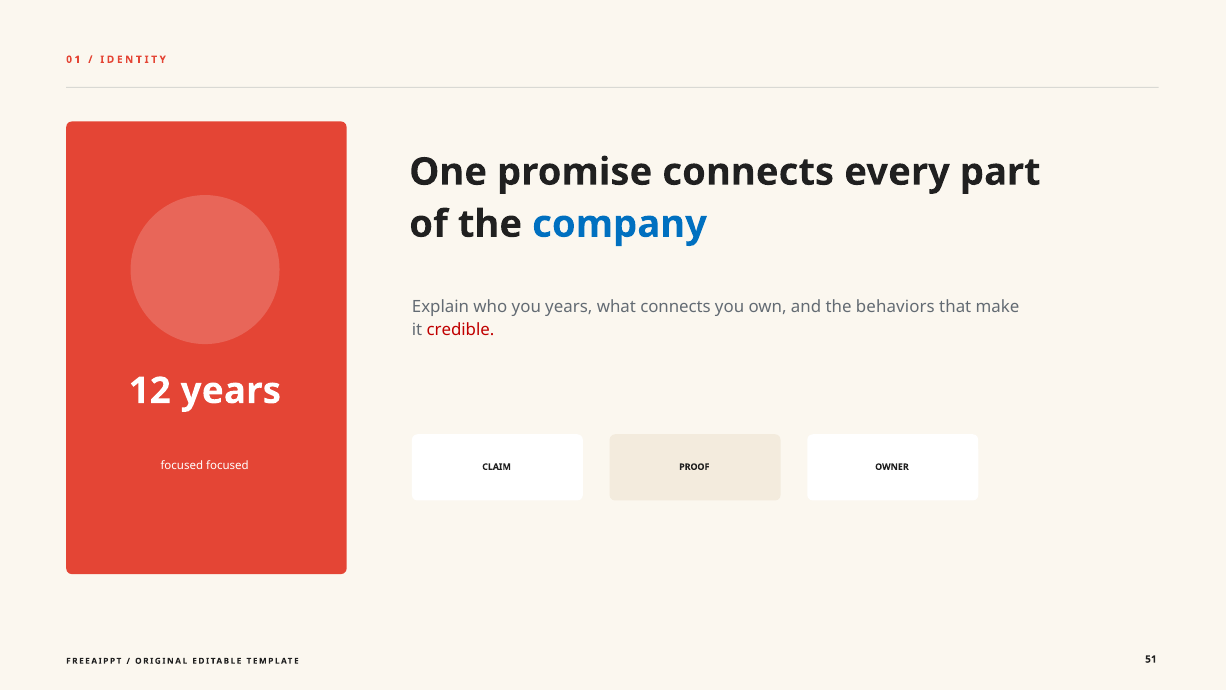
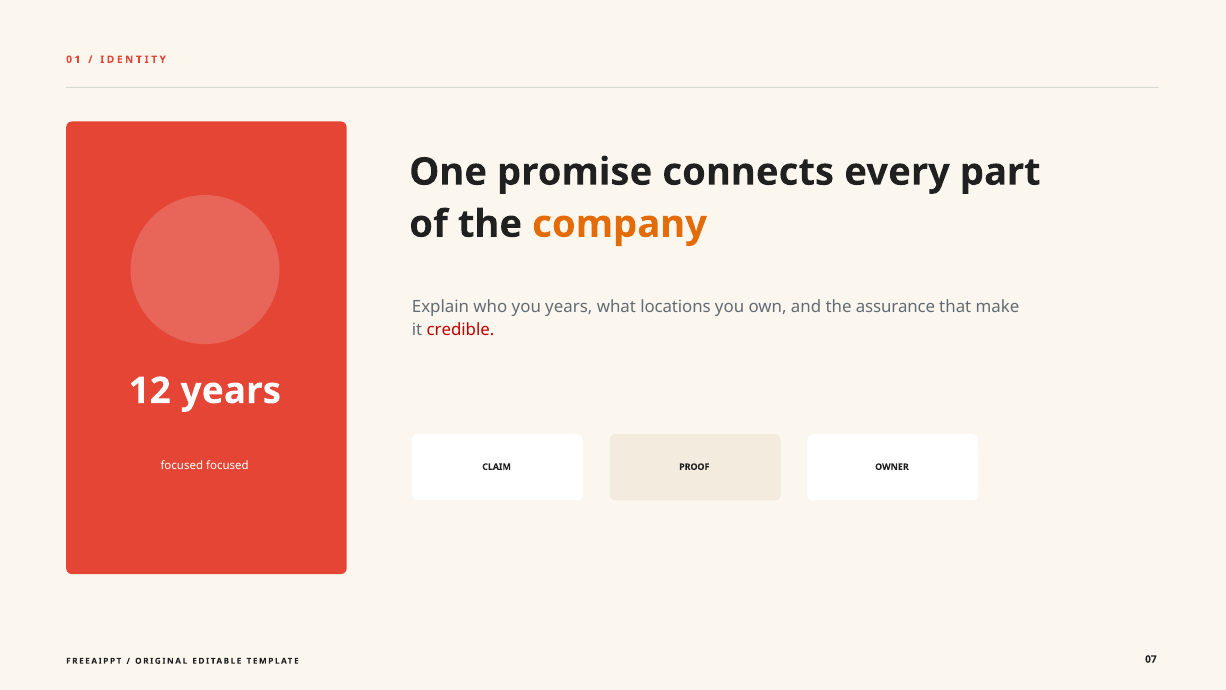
company colour: blue -> orange (620, 224)
what connects: connects -> locations (675, 307)
behaviors: behaviors -> assurance (895, 307)
51: 51 -> 07 (1151, 659)
